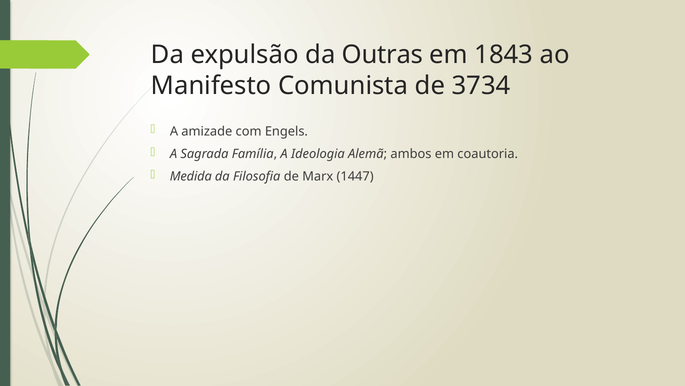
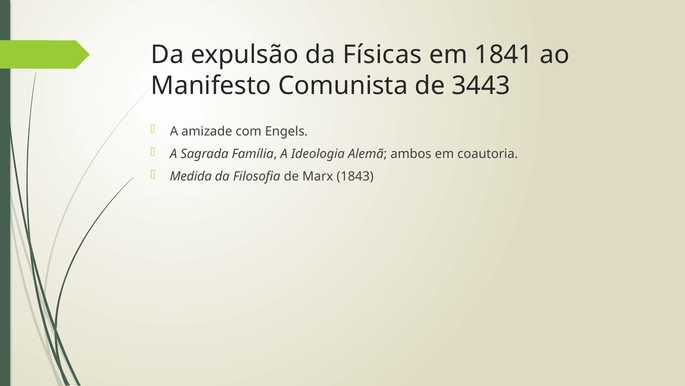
Outras: Outras -> Físicas (382, 55)
1843: 1843 -> 1841 (504, 55)
3734: 3734 -> 3443 (481, 86)
1447: 1447 -> 1843 (355, 176)
